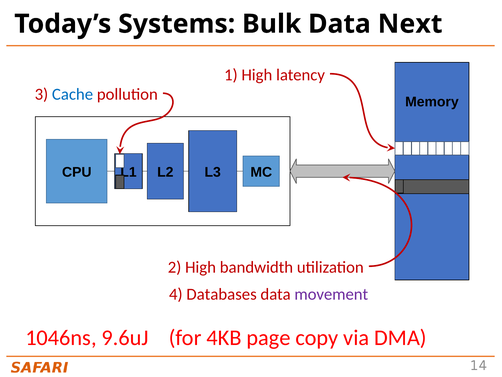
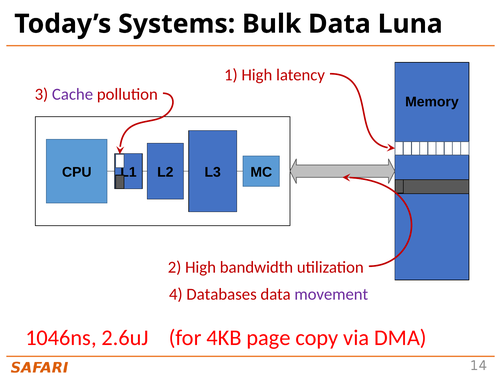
Next: Next -> Luna (410, 24)
Cache colour: blue -> purple (73, 94)
9.6uJ: 9.6uJ -> 2.6uJ (125, 337)
